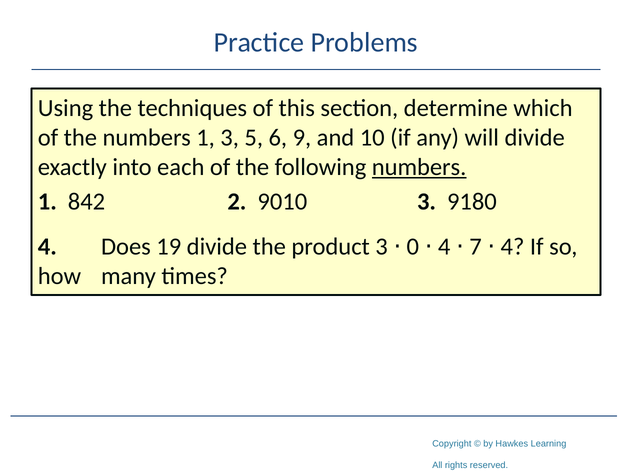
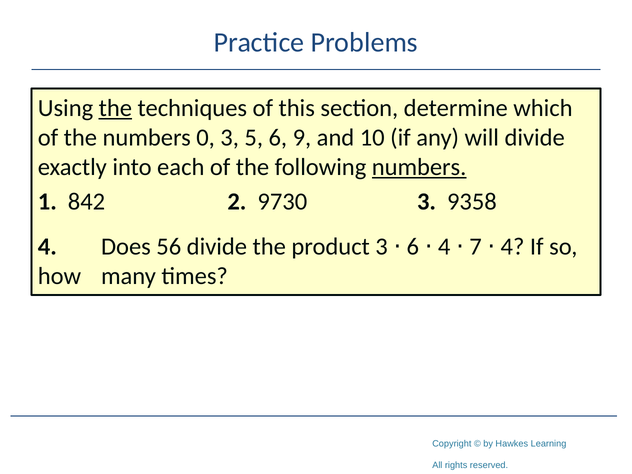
the underline: none -> present (115, 108)
the numbers 1: 1 -> 0 (206, 138)
9010: 9010 -> 9730 (282, 202)
9180: 9180 -> 9358 (472, 202)
19: 19 -> 56 (169, 247)
3 0: 0 -> 6 (413, 247)
